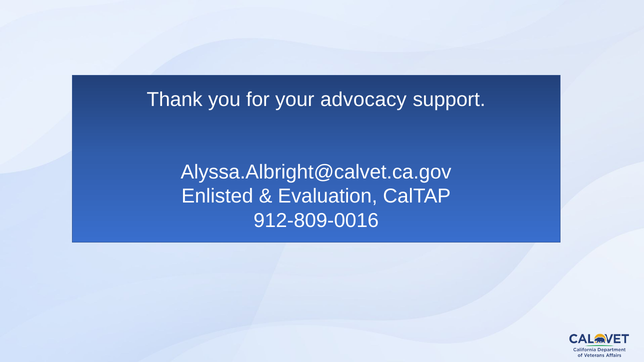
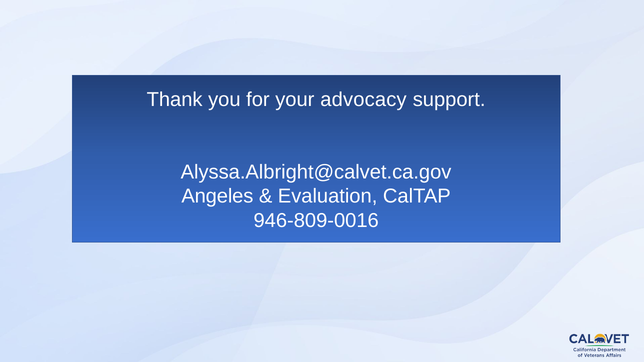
Enlisted: Enlisted -> Angeles (217, 196)
912-809-0016: 912-809-0016 -> 946-809-0016 (316, 221)
